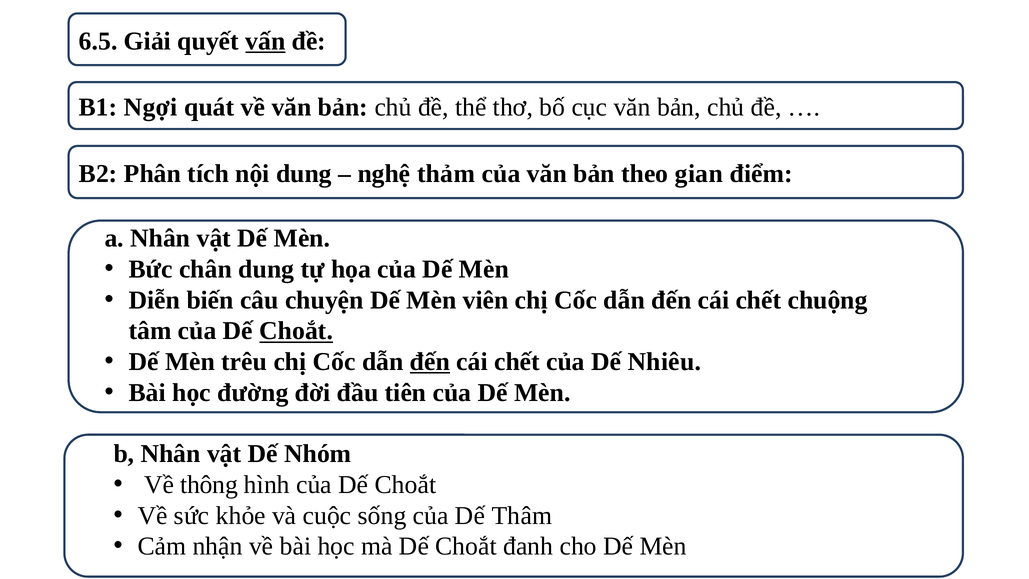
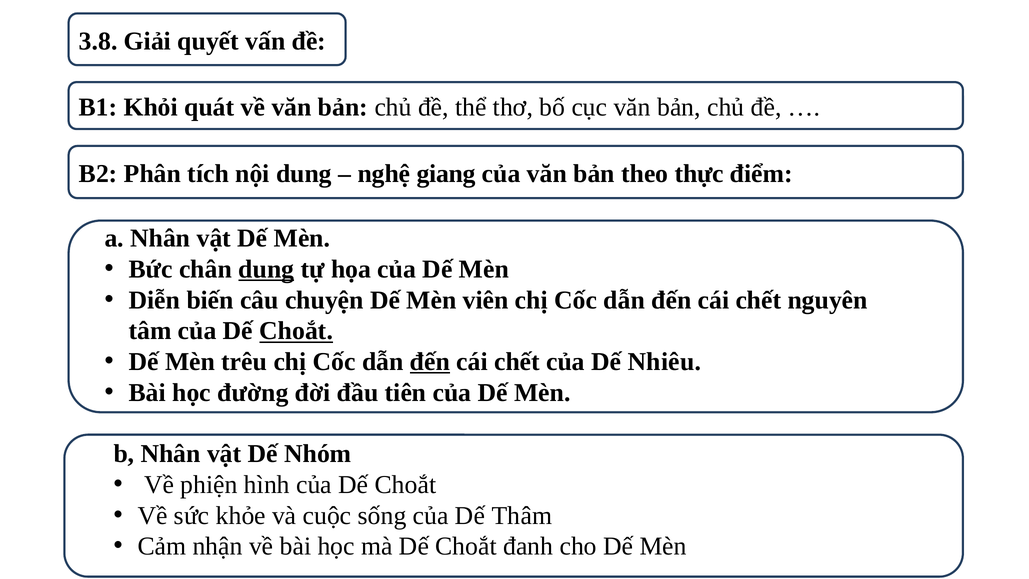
6.5: 6.5 -> 3.8 (98, 41)
vấn underline: present -> none (265, 41)
Ngợi: Ngợi -> Khỏi (151, 107)
thảm: thảm -> giang (446, 174)
gian: gian -> thực (699, 174)
dung underline: none -> present (266, 269)
chuộng: chuộng -> nguyên (828, 300)
thông: thông -> phiện (209, 485)
